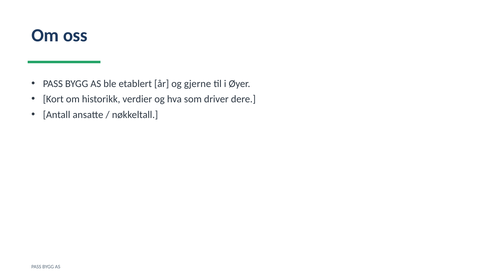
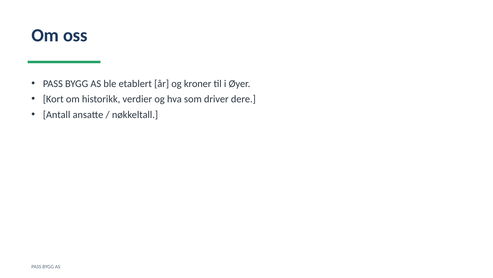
gjerne: gjerne -> kroner (198, 83)
